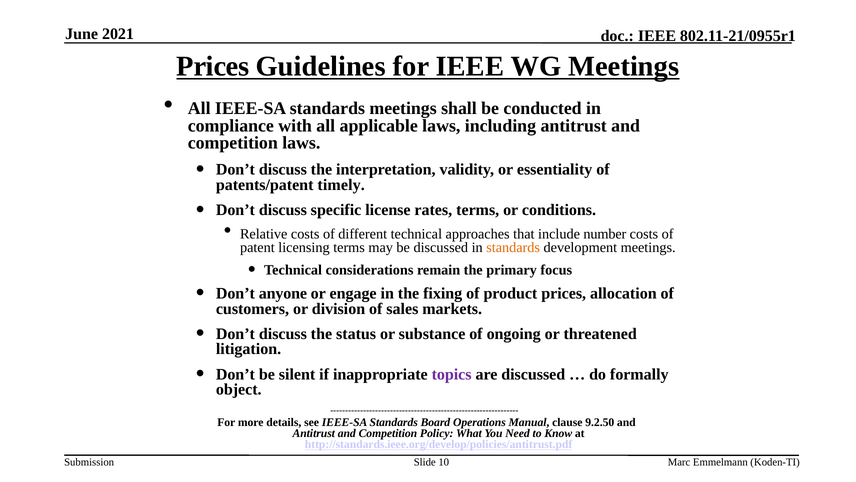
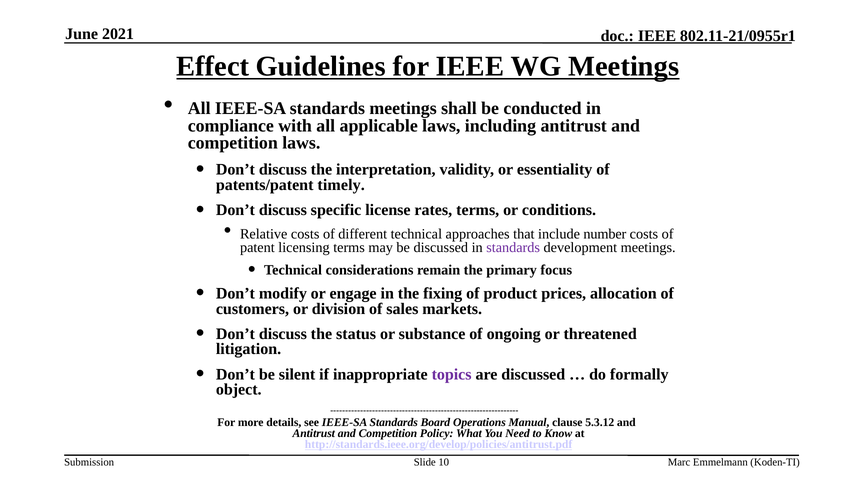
Prices: Prices -> Effect (213, 66)
standards colour: orange -> purple (513, 247)
anyone: anyone -> modify (283, 293)
9.2.50: 9.2.50 -> 5.3.12 (600, 422)
